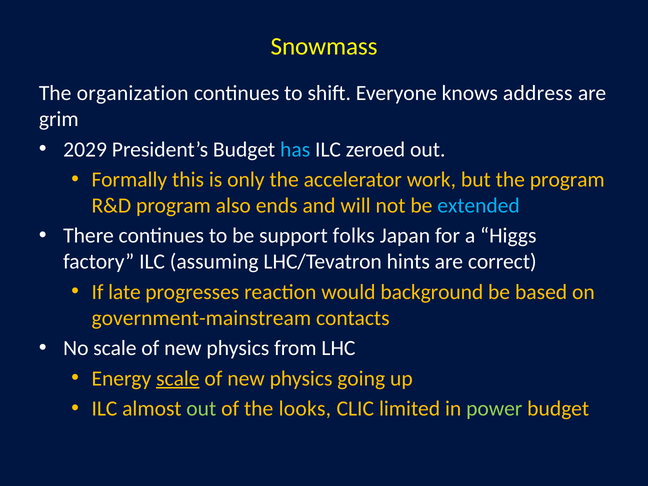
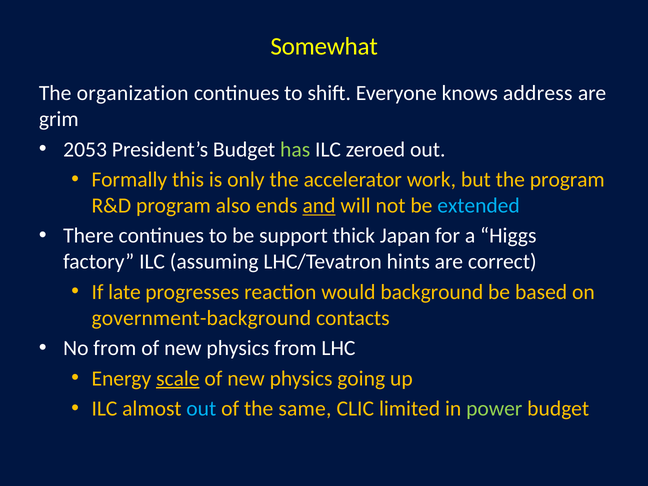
Snowmass: Snowmass -> Somewhat (324, 47)
2029: 2029 -> 2053 (85, 149)
has colour: light blue -> light green (295, 149)
and underline: none -> present (319, 206)
folks: folks -> thick (354, 236)
government-mainstream: government-mainstream -> government-background (201, 318)
No scale: scale -> from (115, 348)
out colour: light green -> light blue (201, 409)
looks: looks -> same (305, 409)
